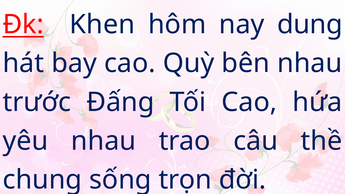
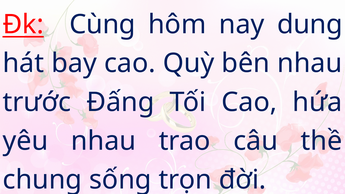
Khen: Khen -> Cùng (102, 25)
